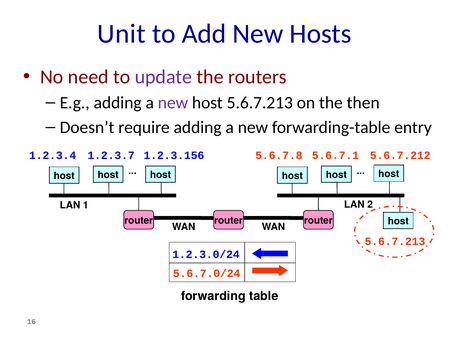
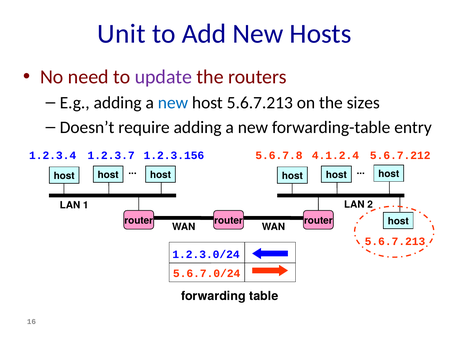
new colour: purple -> blue (173, 103)
then: then -> sizes (363, 103)
5.6.7.1: 5.6.7.1 -> 4.1.2.4 (335, 155)
